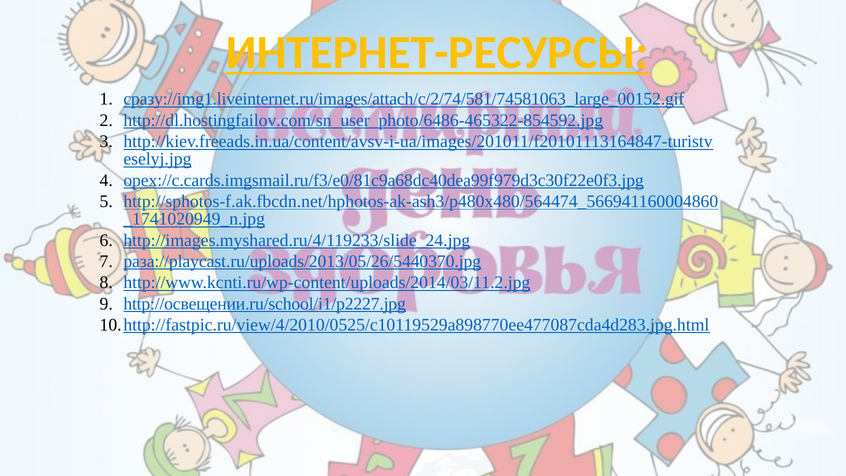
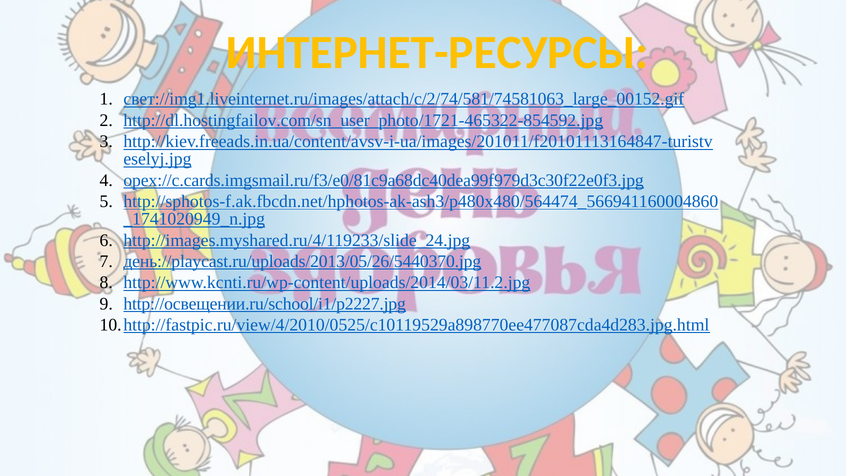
ИНТЕРНЕТ-РЕСУРСЫ underline: present -> none (437, 53)
сразу://img1.liveinternet.ru/images/attach/c/2/74/581/74581063_large_00152.gif: сразу://img1.liveinternet.ru/images/attach/c/2/74/581/74581063_large_00152.gif -> свет://img1.liveinternet.ru/images/attach/c/2/74/581/74581063_large_00152.gif (404, 99)
http://dl.hostingfailov.com/sn_user_photo/6486-465322-854592.jpg: http://dl.hostingfailov.com/sn_user_photo/6486-465322-854592.jpg -> http://dl.hostingfailov.com/sn_user_photo/1721-465322-854592.jpg (363, 120)
раза://playcast.ru/uploads/2013/05/26/5440370.jpg: раза://playcast.ru/uploads/2013/05/26/5440370.jpg -> день://playcast.ru/uploads/2013/05/26/5440370.jpg (302, 261)
